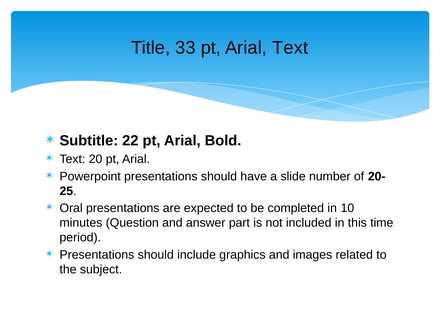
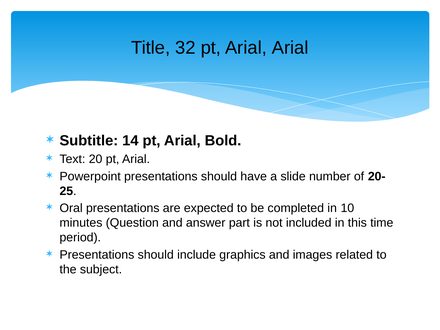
33: 33 -> 32 (185, 48)
Arial Text: Text -> Arial (290, 48)
22: 22 -> 14 (130, 141)
